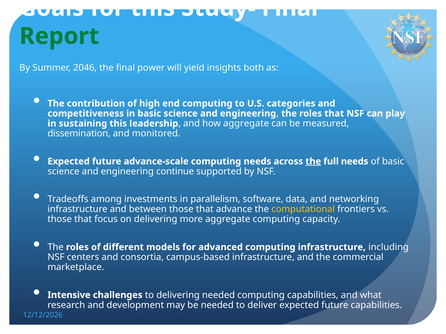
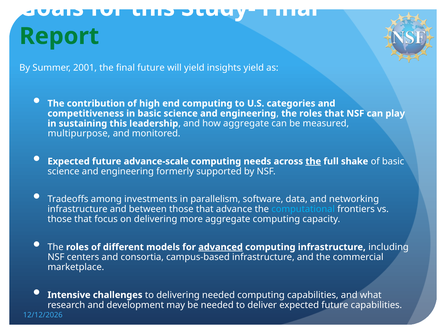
2046: 2046 -> 2001 (85, 68)
final power: power -> future (151, 68)
insights both: both -> yield (254, 68)
dissemination: dissemination -> multipurpose (79, 134)
full needs: needs -> shake (355, 162)
continue: continue -> formerly (175, 172)
computational colour: yellow -> light blue (303, 210)
advanced underline: none -> present (221, 247)
